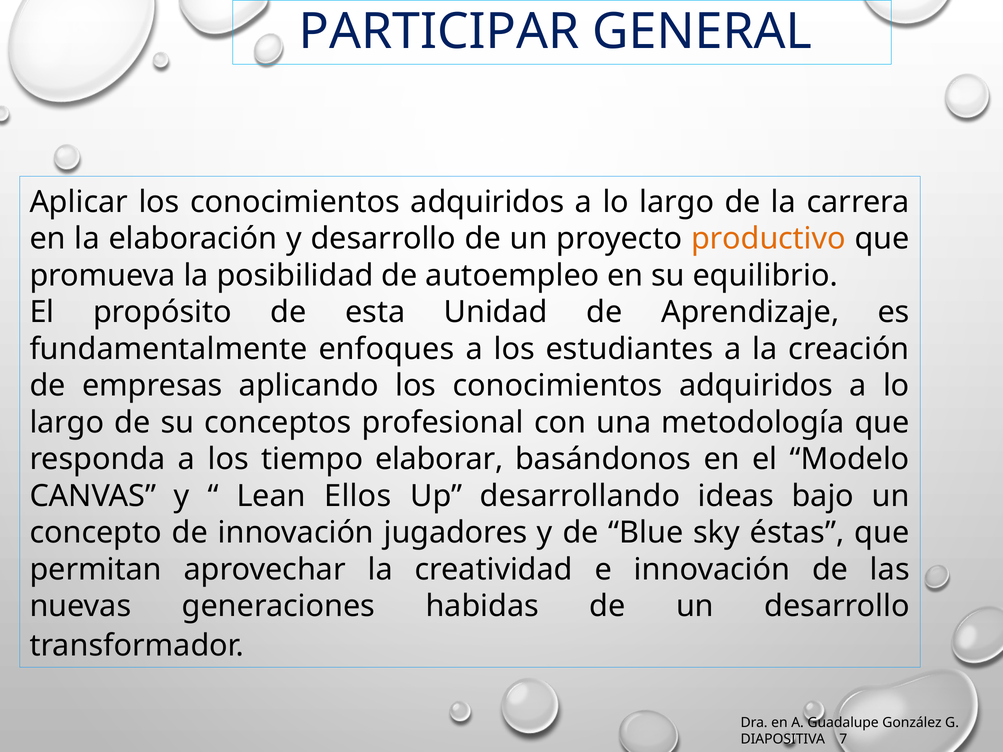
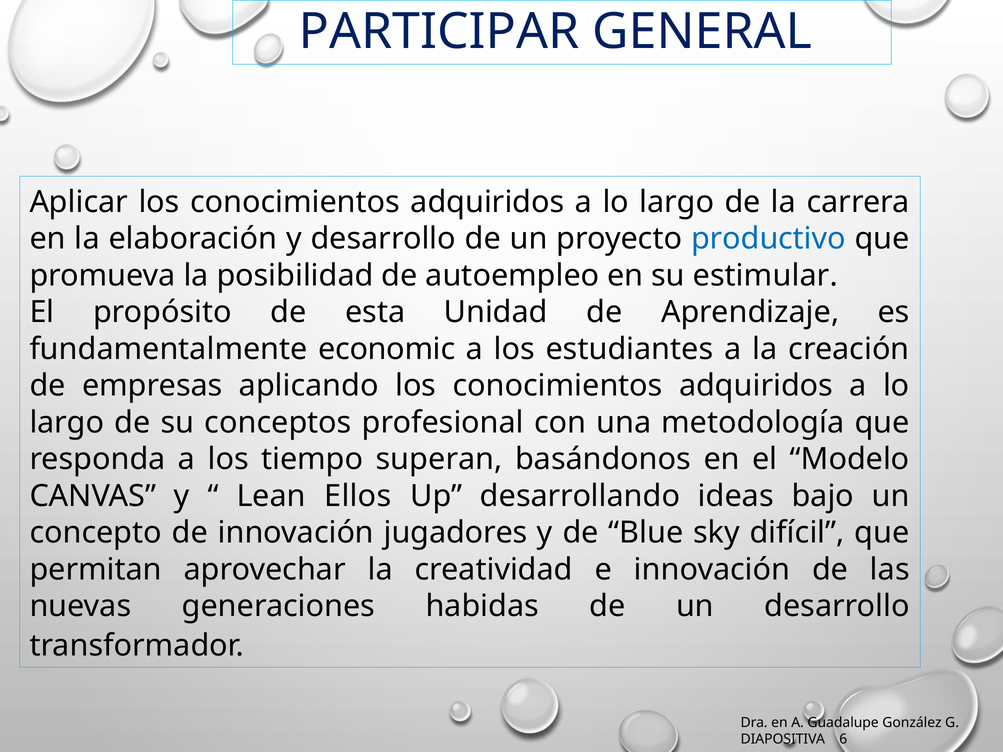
productivo colour: orange -> blue (768, 239)
equilibrio: equilibrio -> estimular (765, 276)
enfoques: enfoques -> economic (387, 349)
elaborar: elaborar -> superan (439, 459)
éstas: éstas -> difícil (797, 533)
7: 7 -> 6 (843, 739)
